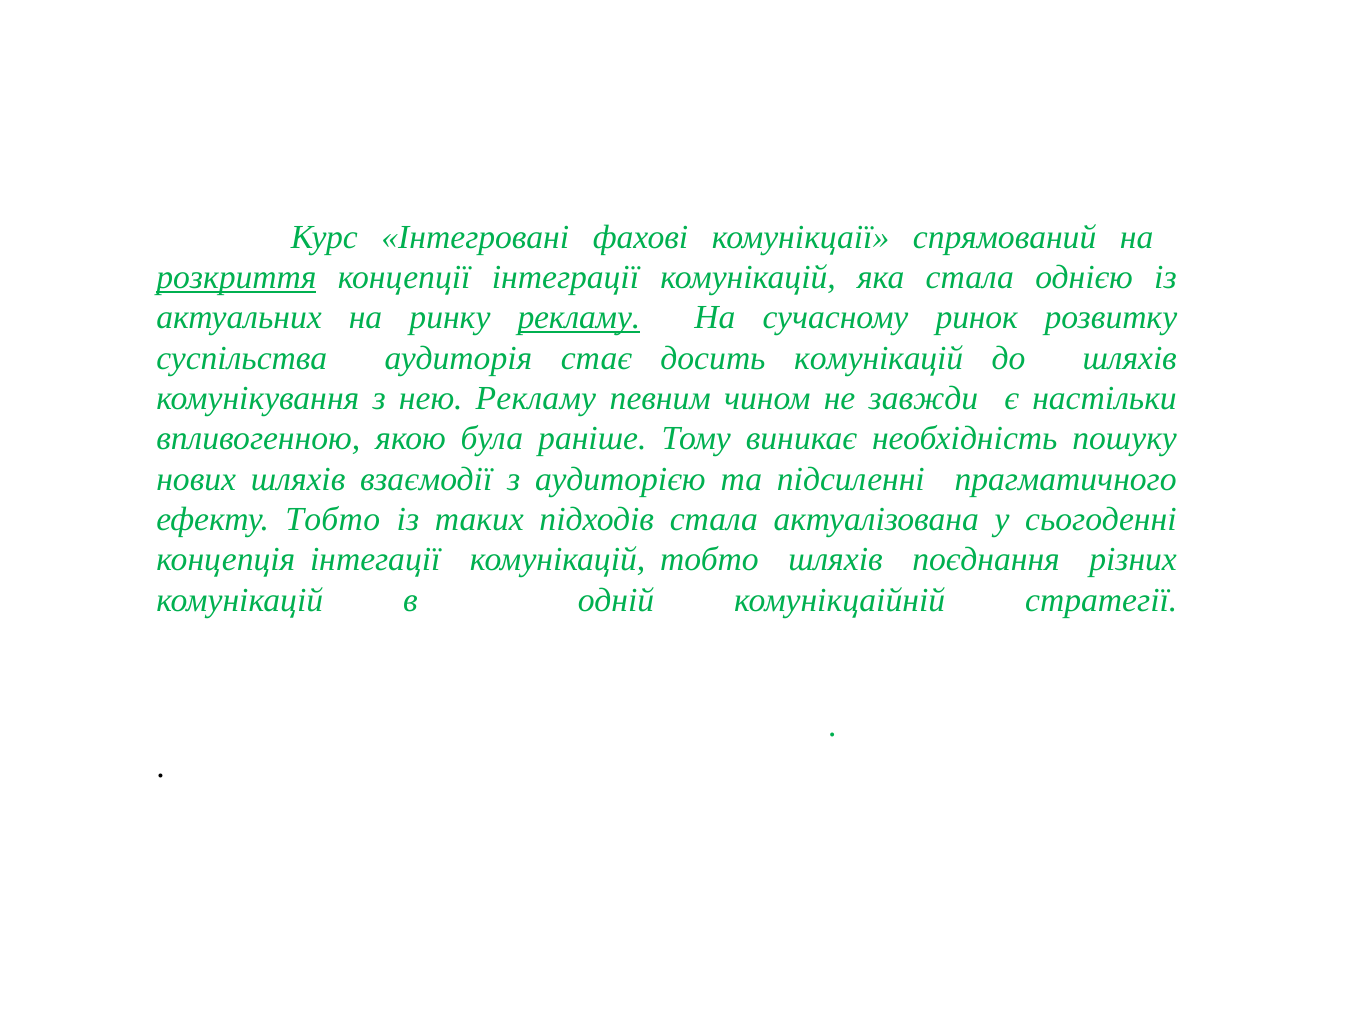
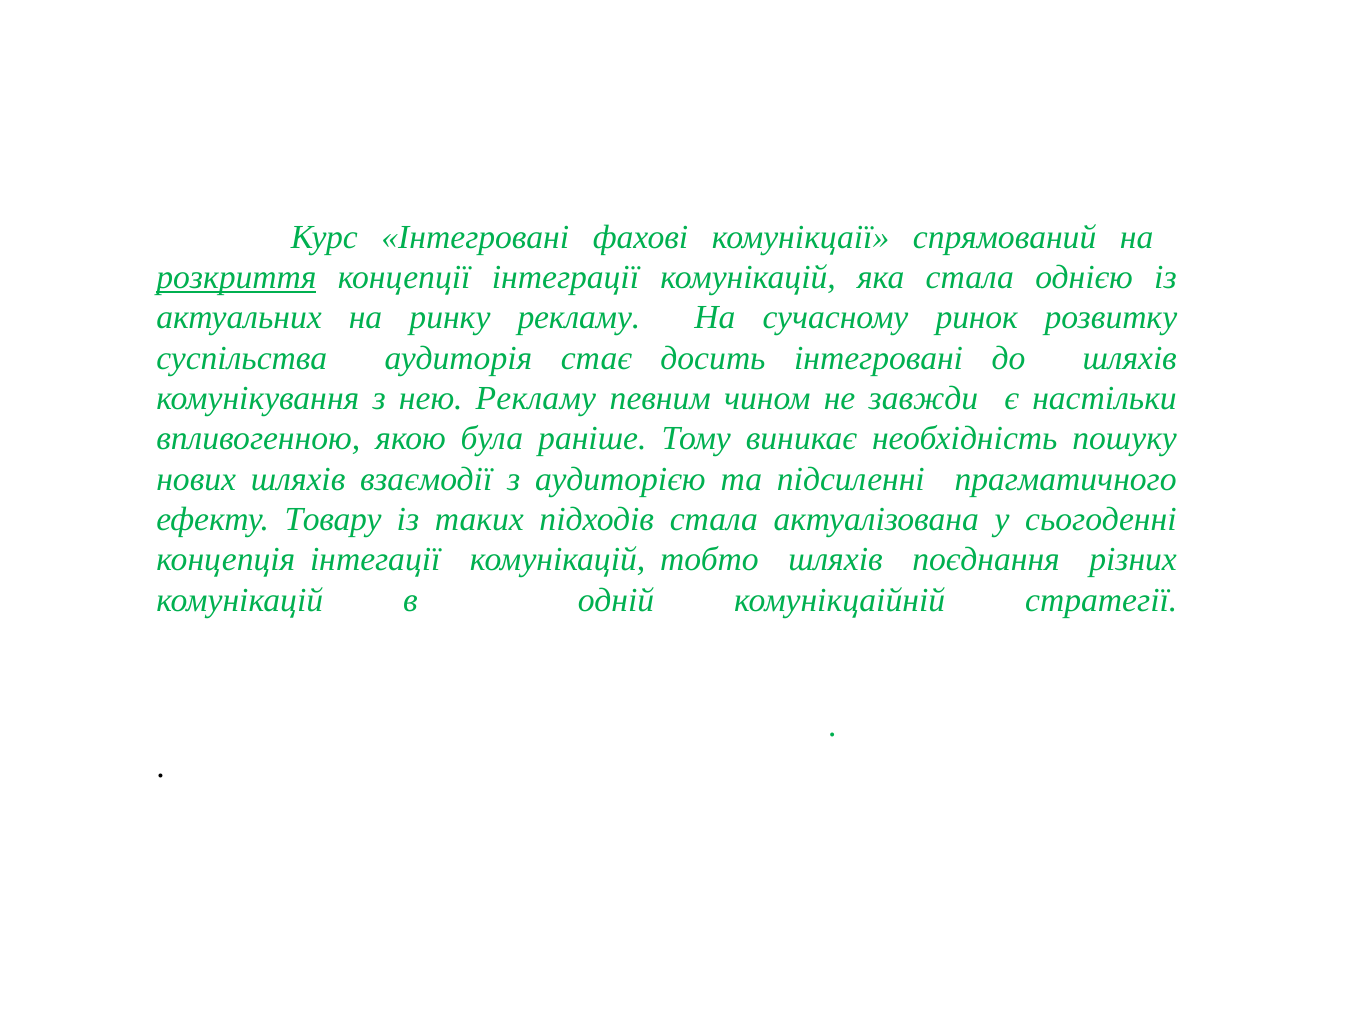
рекламу underline: present -> none (579, 318)
досить комунікацій: комунікацій -> інтегровані (879, 358)
ефекту Тобто: Тобто -> Товару (333, 519)
